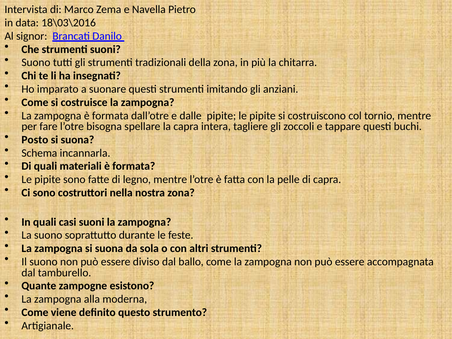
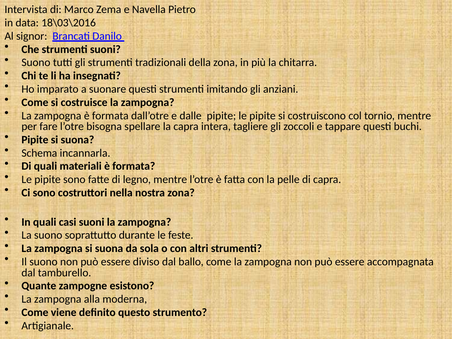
Posto: Posto -> Pipite (35, 140)
